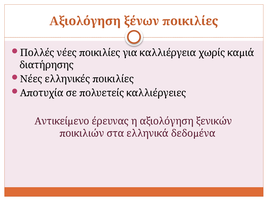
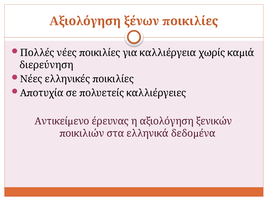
διατήρησης: διατήρησης -> διερεύνηση (47, 65)
